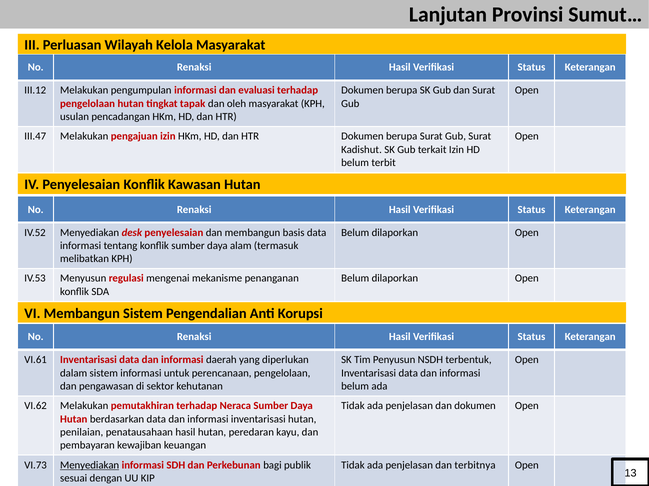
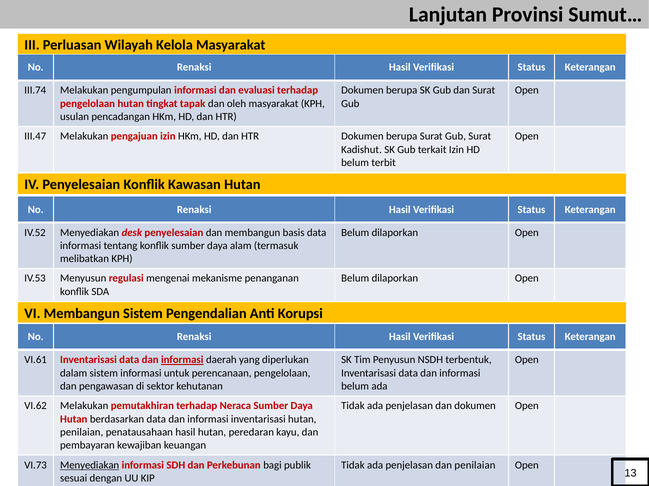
III.12: III.12 -> III.74 (35, 91)
informasi underline: none -> present (182, 360)
dan terbitnya: terbitnya -> penilaian (475, 466)
